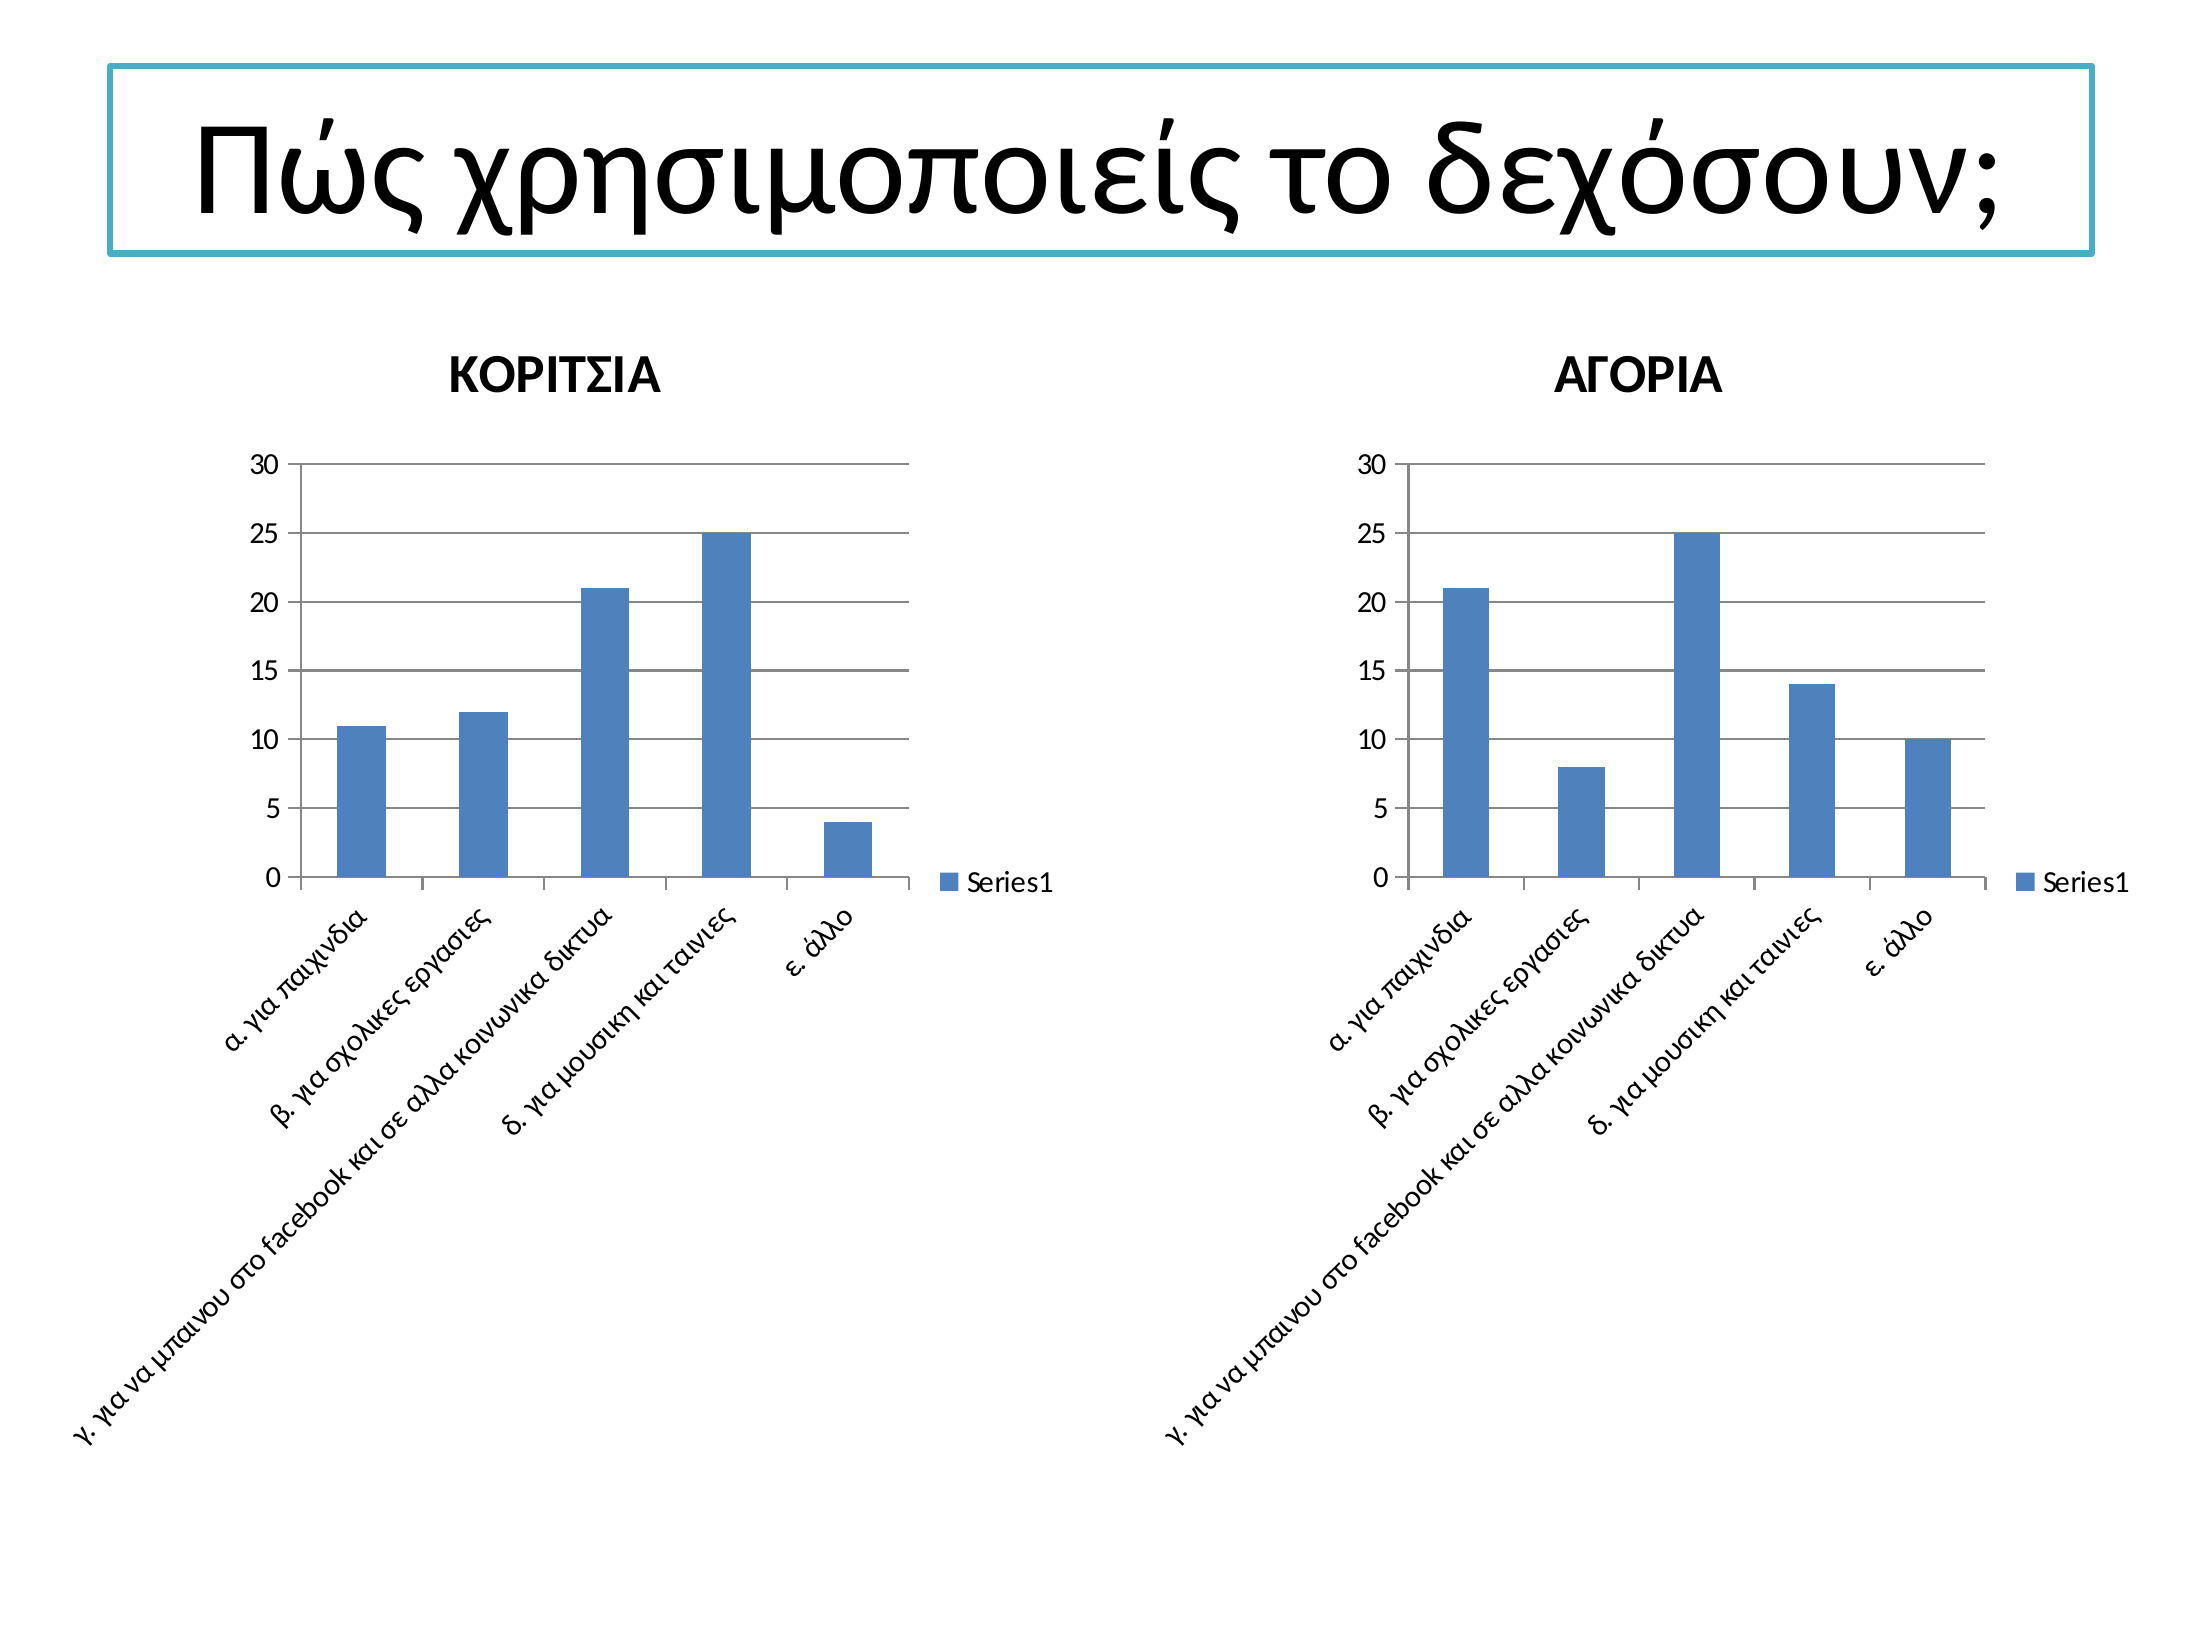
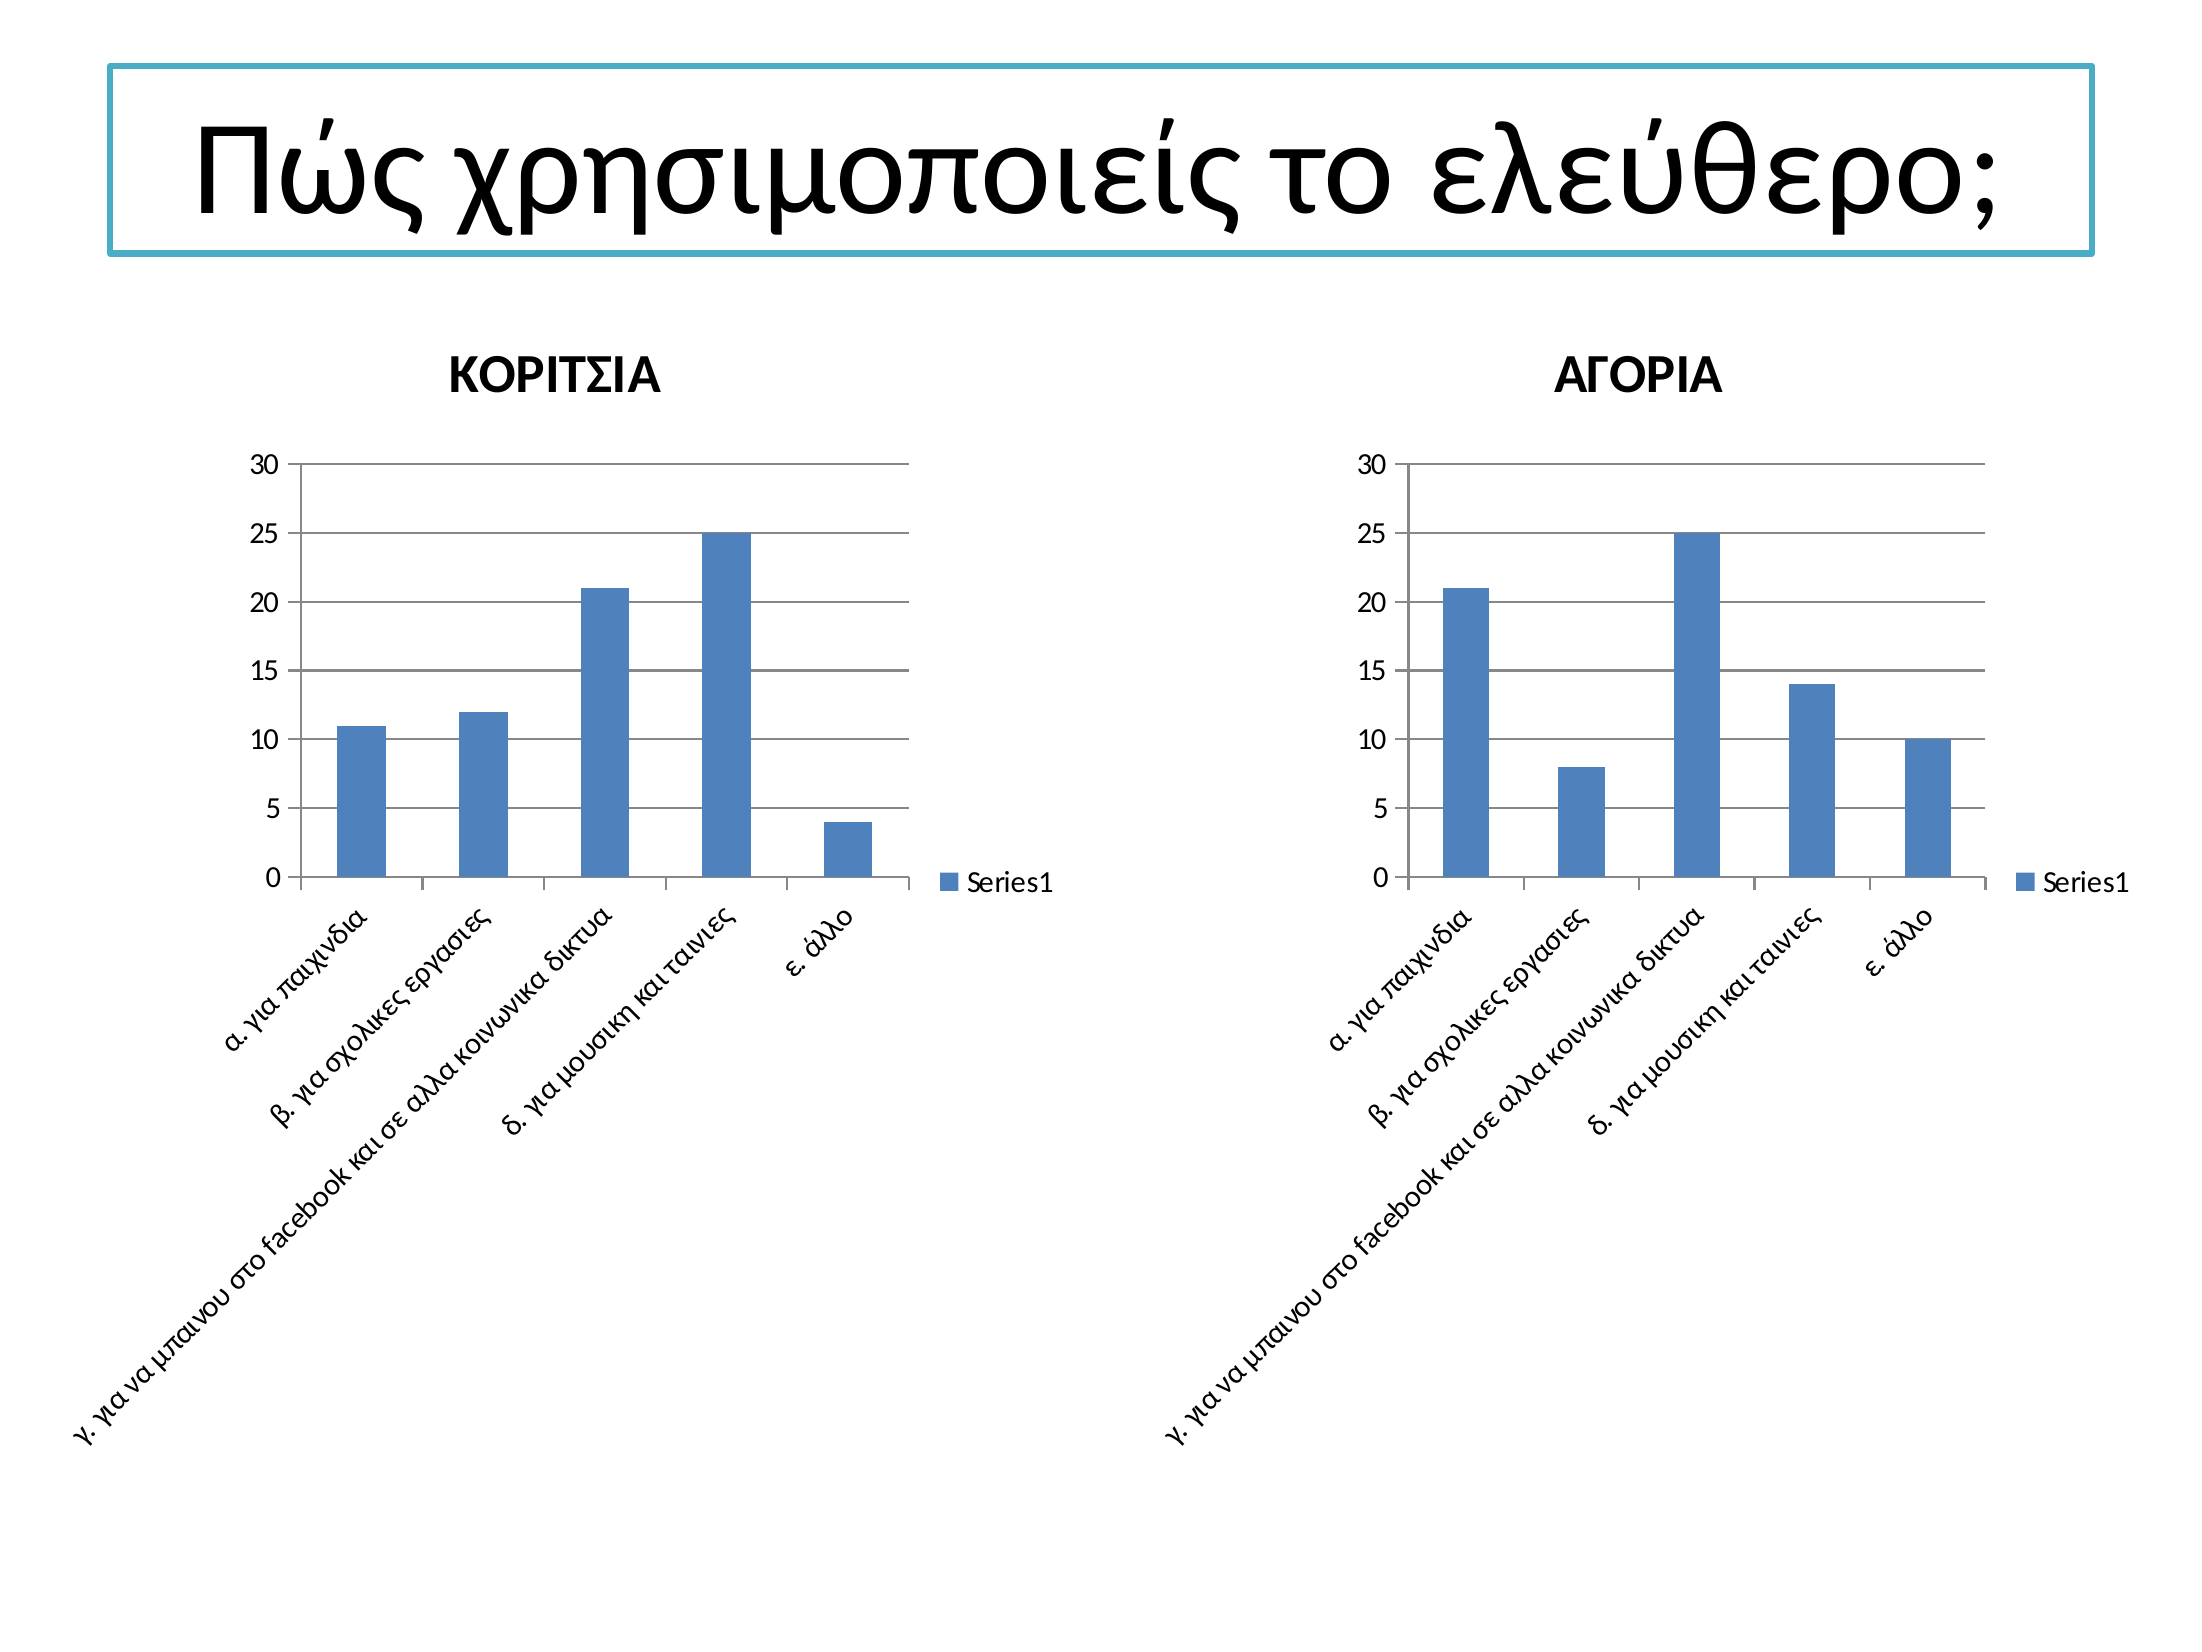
δεχόσουν: δεχόσουν -> ελεύθερο (1715, 169)
